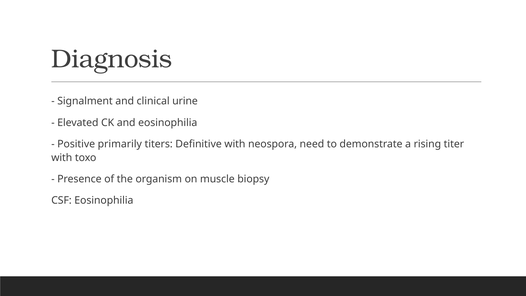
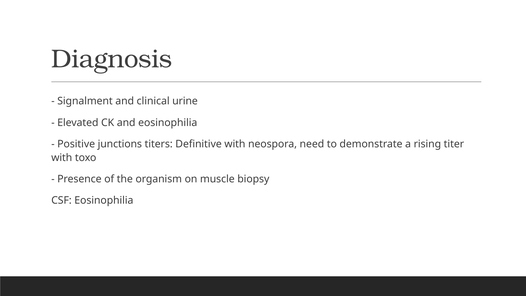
primarily: primarily -> junctions (120, 144)
